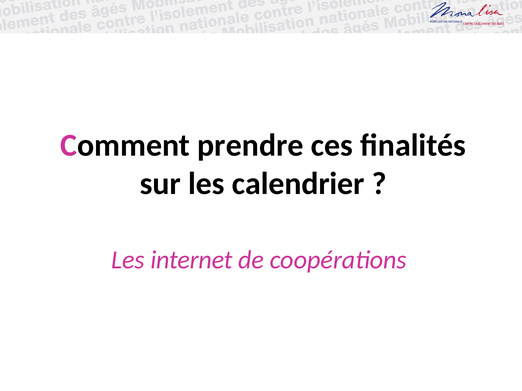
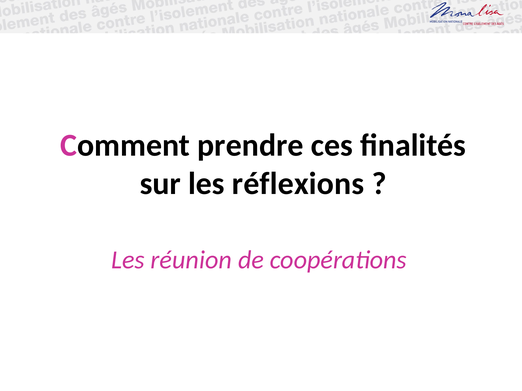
calendrier: calendrier -> réflexions (298, 184)
internet: internet -> réunion (191, 260)
